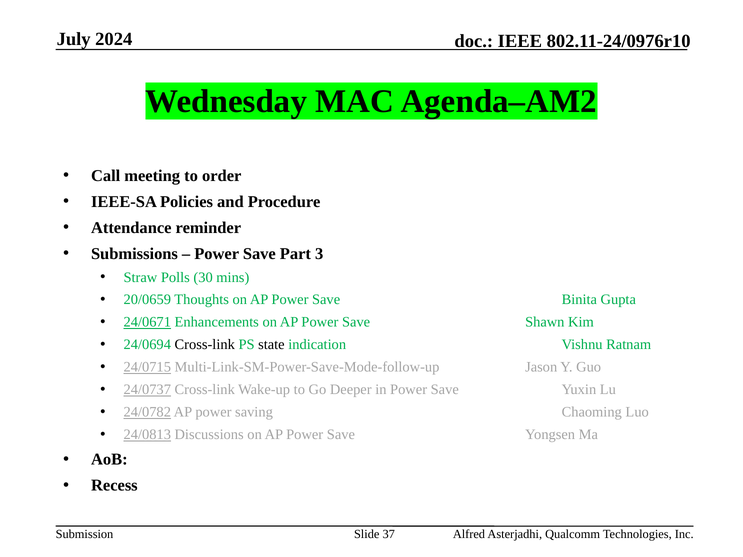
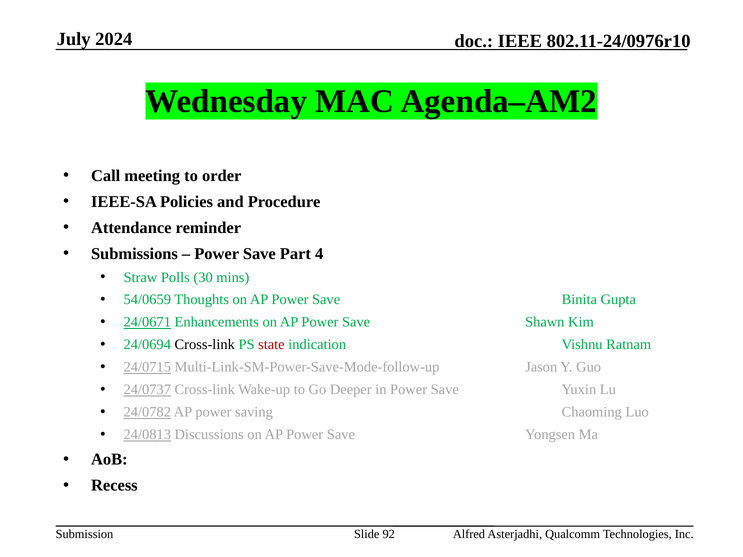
3: 3 -> 4 (319, 254)
20/0659: 20/0659 -> 54/0659 (147, 300)
state colour: black -> red (271, 345)
37: 37 -> 92 (389, 534)
